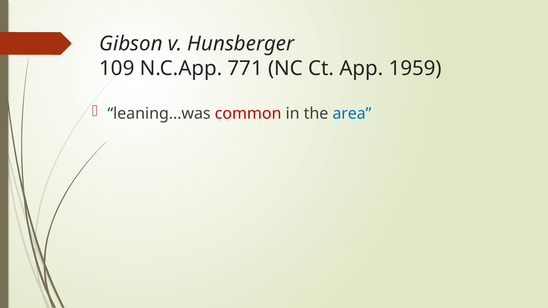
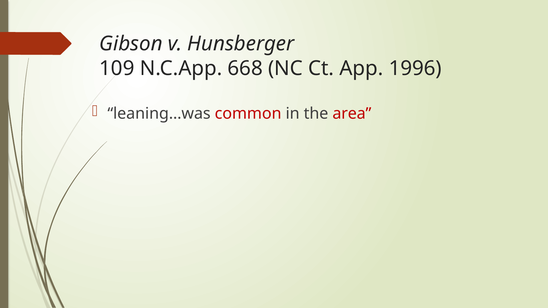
771: 771 -> 668 (245, 69)
1959: 1959 -> 1996 (415, 69)
area colour: blue -> red (352, 114)
